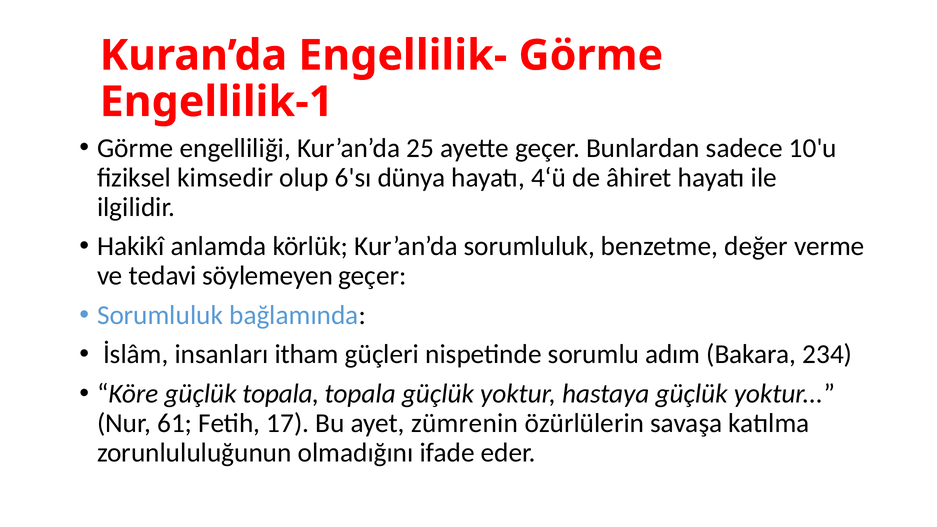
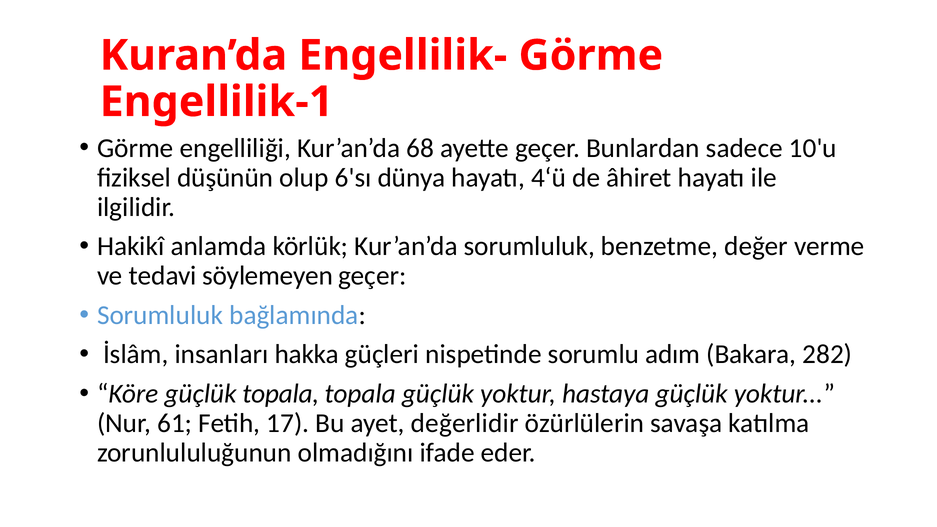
25: 25 -> 68 (420, 148)
kimsedir: kimsedir -> düşünün (225, 178)
itham: itham -> hakka (307, 354)
234: 234 -> 282 (827, 354)
zümrenin: zümrenin -> değerlidir (465, 423)
